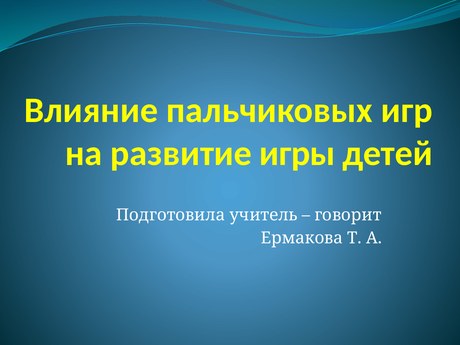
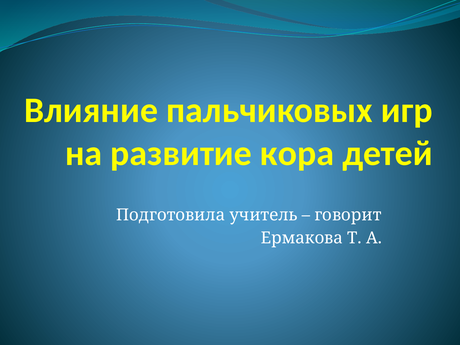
игры: игры -> кора (297, 153)
